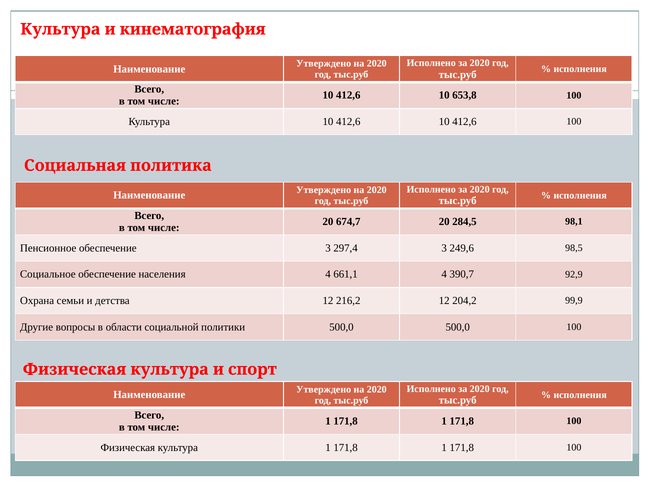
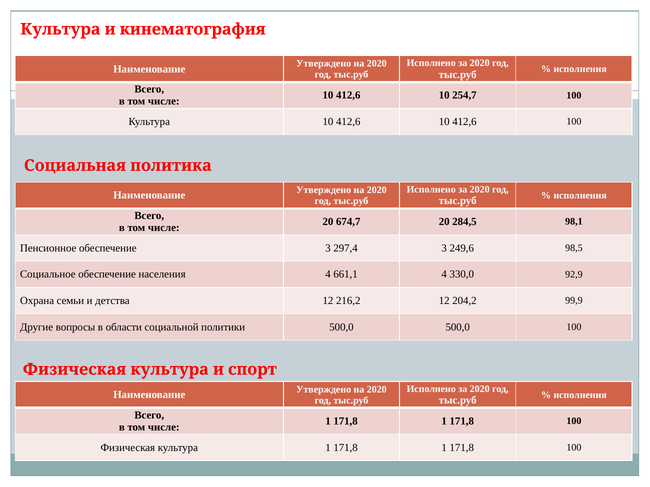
653,8: 653,8 -> 254,7 (464, 95)
390,7: 390,7 -> 330,0 (462, 275)
